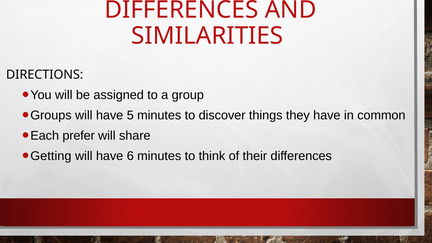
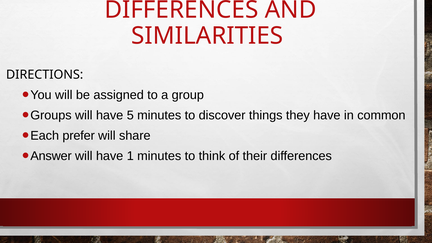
Getting: Getting -> Answer (51, 156)
6: 6 -> 1 (130, 156)
